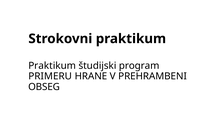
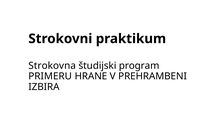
Praktikum: Praktikum -> Strokovna (52, 66)
OBSEG: OBSEG -> IZBIRA (44, 87)
